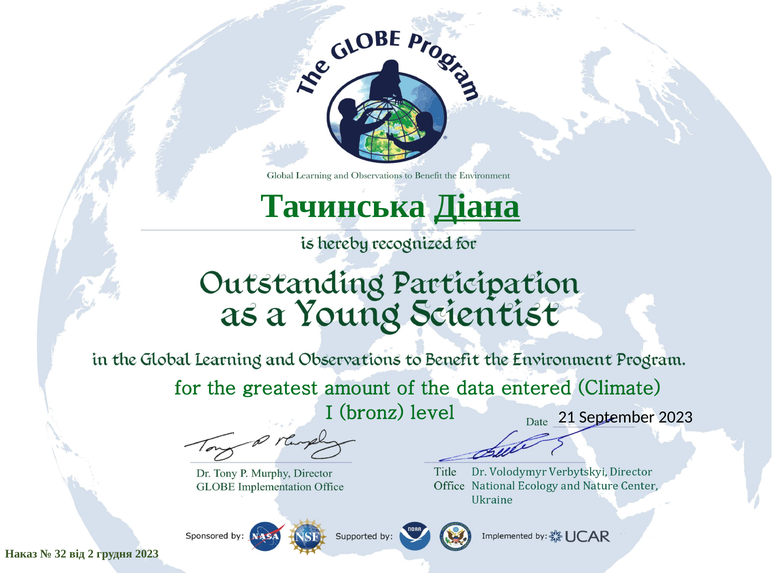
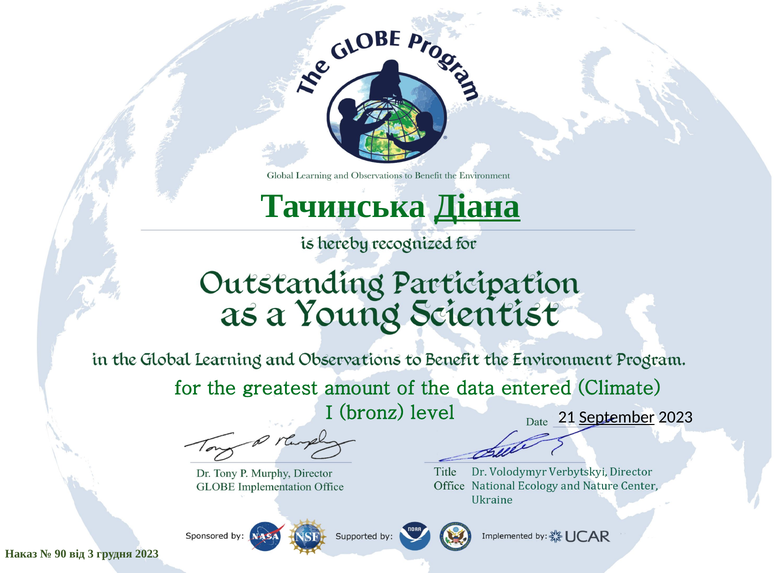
September underline: none -> present (617, 417)
32: 32 -> 90 (61, 554)
2: 2 -> 3 (91, 554)
